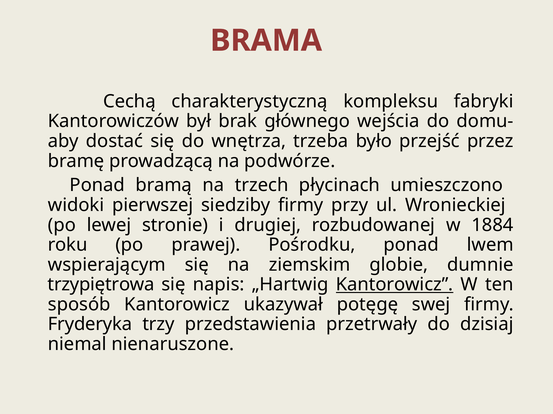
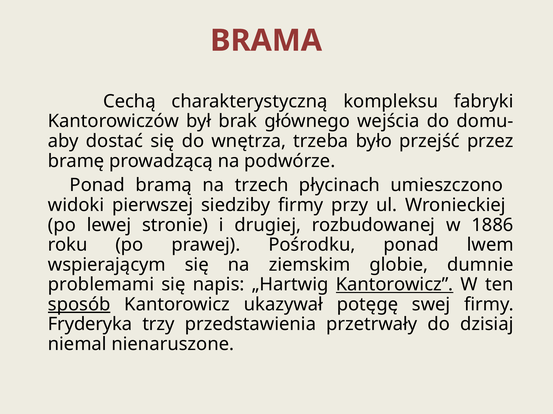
1884: 1884 -> 1886 (492, 225)
trzypiętrowa: trzypiętrowa -> problemami (101, 285)
sposób underline: none -> present (79, 305)
